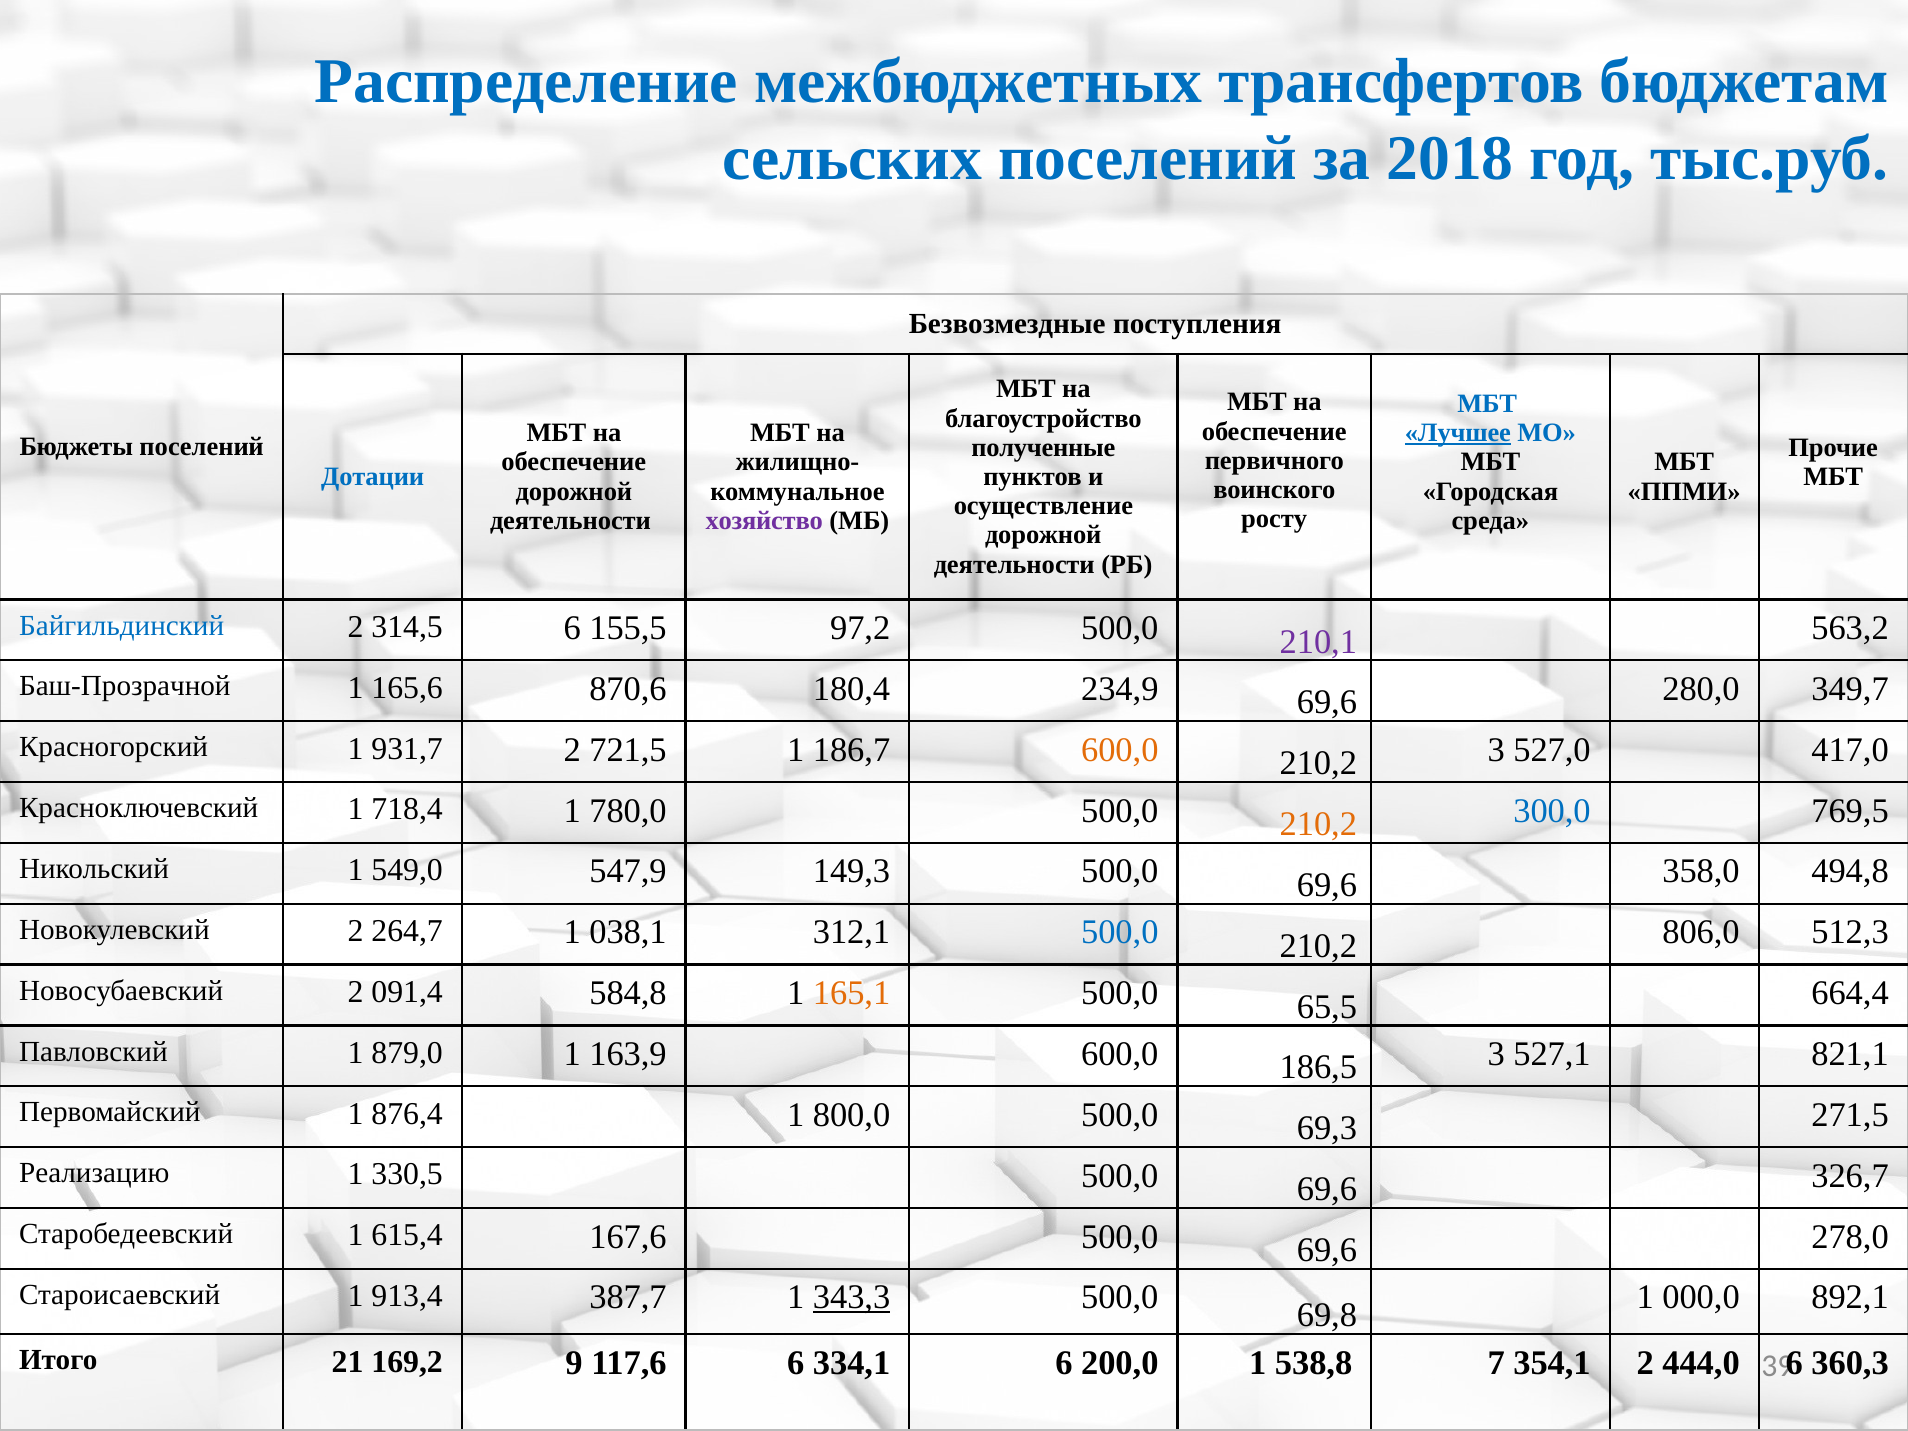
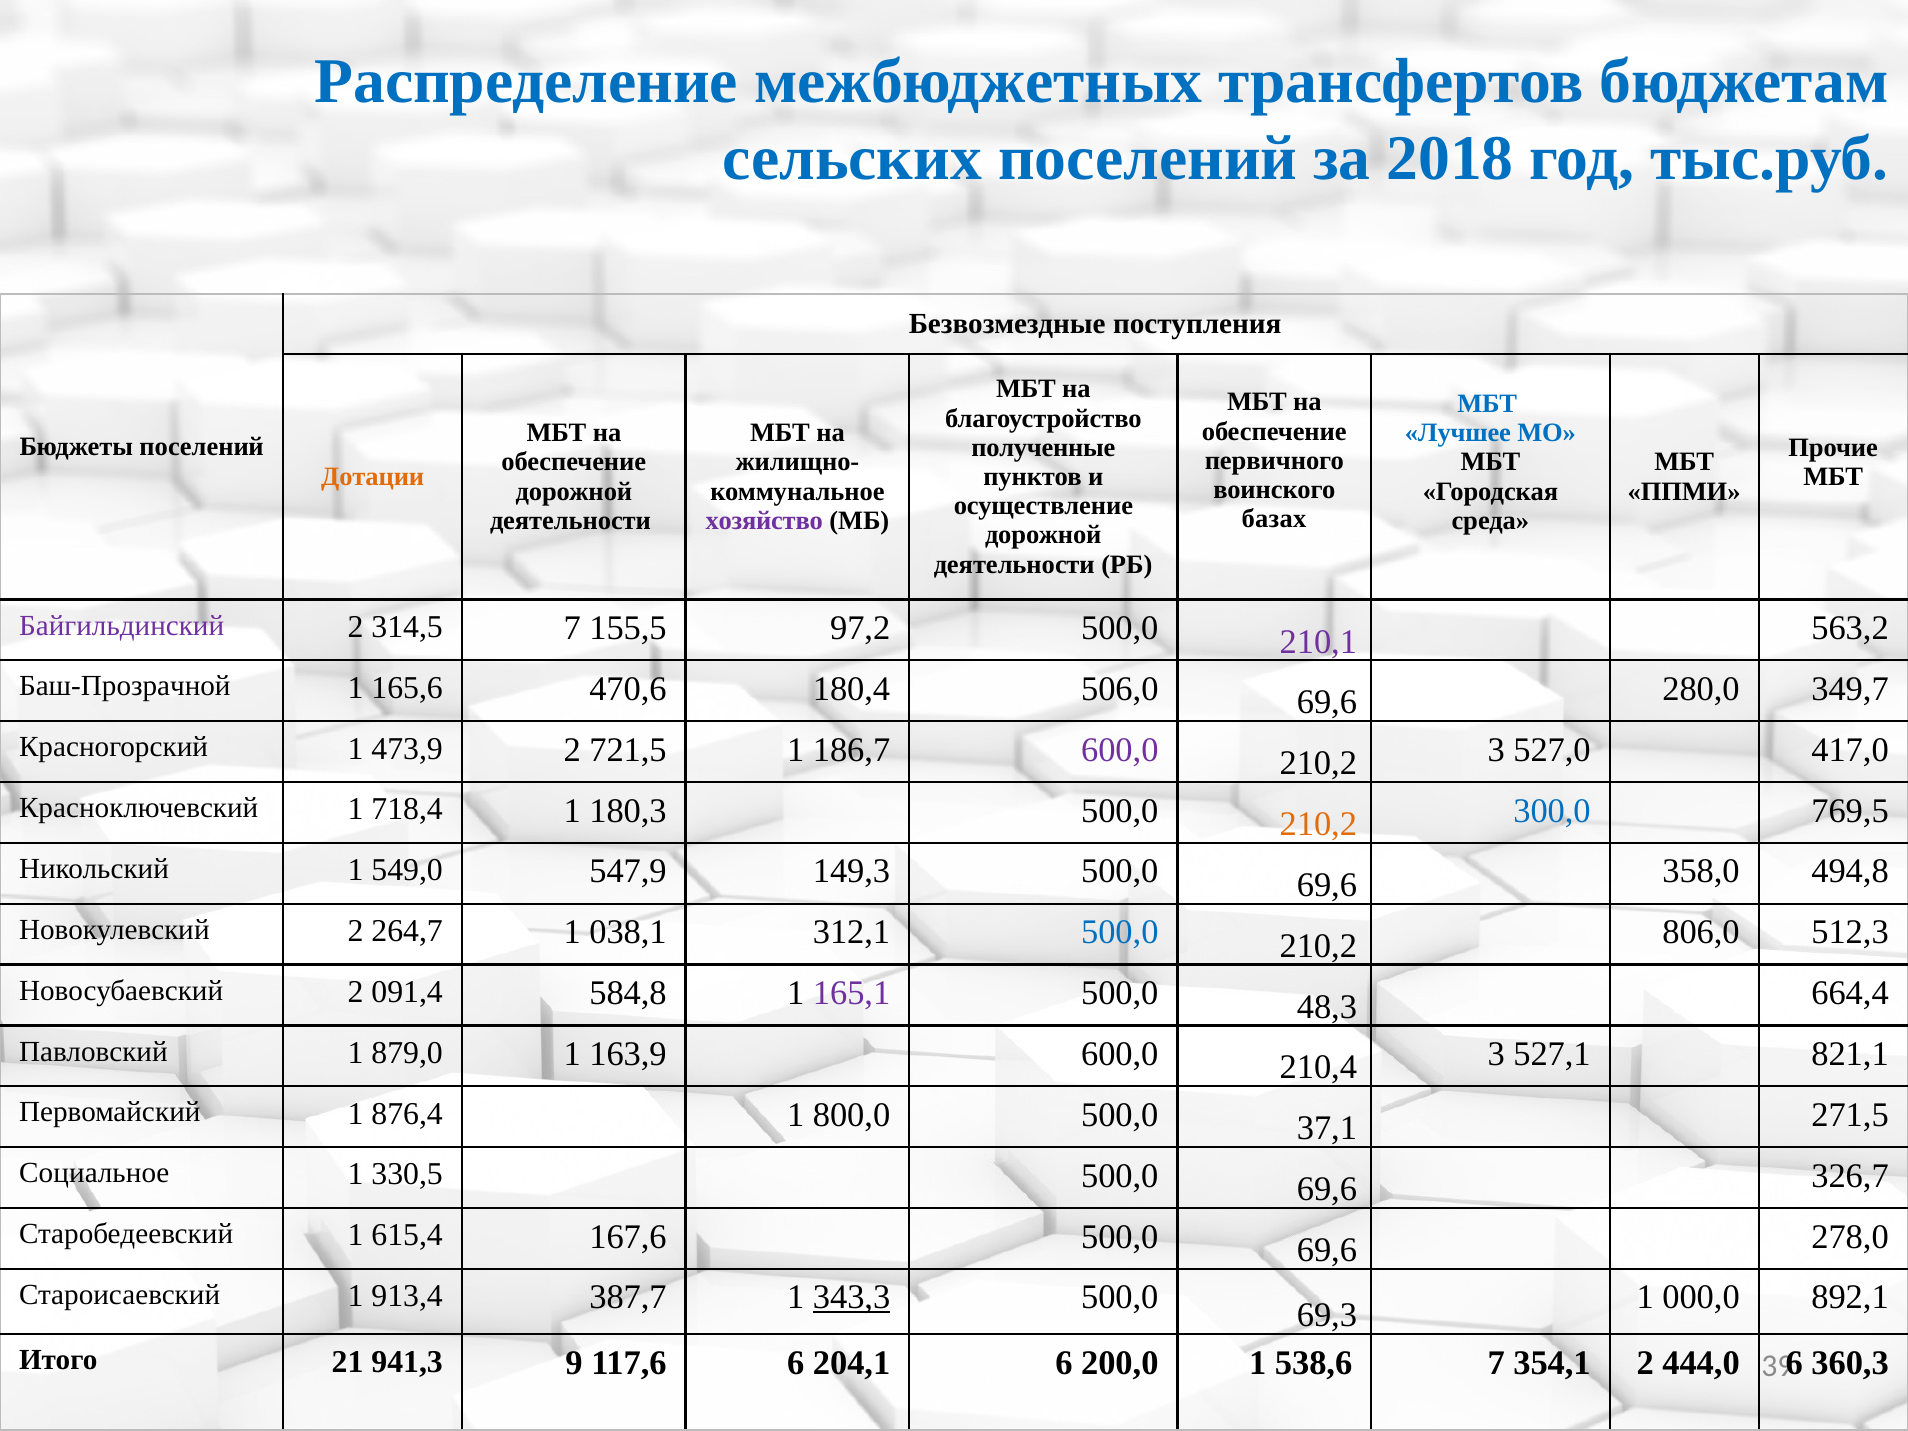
Лучшее underline: present -> none (1458, 433)
Дотации colour: blue -> orange (373, 477)
росту: росту -> базах (1274, 519)
Байгильдинский colour: blue -> purple (122, 626)
314,5 6: 6 -> 7 (572, 628)
870,6: 870,6 -> 470,6 (628, 689)
234,9: 234,9 -> 506,0 (1120, 689)
931,7: 931,7 -> 473,9 (407, 749)
600,0 colour: orange -> purple (1120, 750)
780,0: 780,0 -> 180,3 (628, 811)
165,1 colour: orange -> purple (852, 993)
65,5: 65,5 -> 48,3 (1327, 1007)
186,5: 186,5 -> 210,4 (1318, 1068)
69,3: 69,3 -> 37,1 (1327, 1128)
Реализацию: Реализацию -> Социальное (94, 1173)
69,8: 69,8 -> 69,3 (1327, 1315)
169,2: 169,2 -> 941,3 (407, 1362)
334,1: 334,1 -> 204,1 (852, 1363)
538,8: 538,8 -> 538,6 (1314, 1363)
